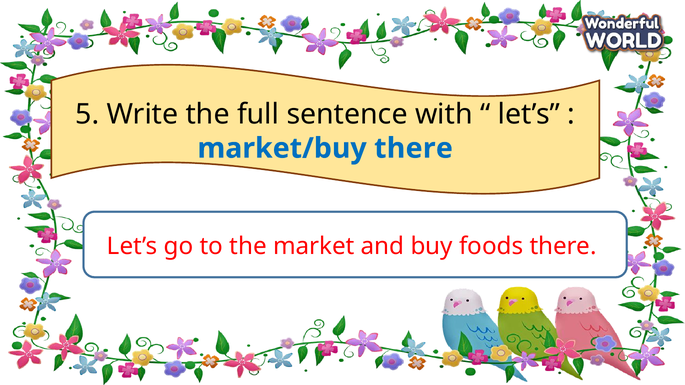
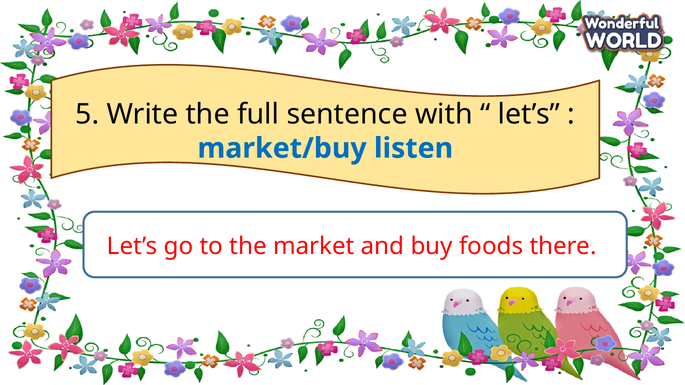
market/buy there: there -> listen (414, 148)
